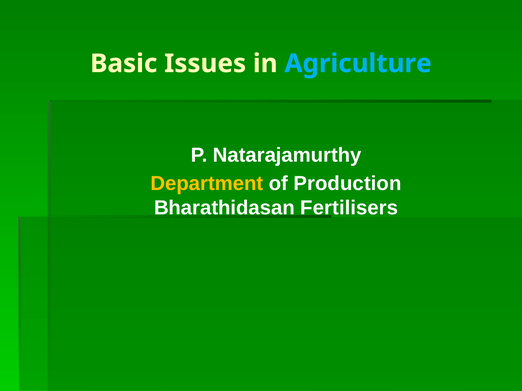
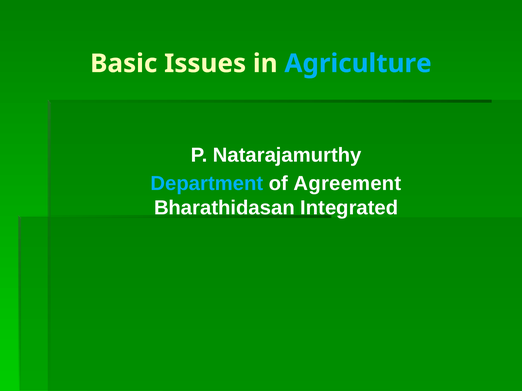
Department colour: yellow -> light blue (207, 184)
Production: Production -> Agreement (347, 184)
Fertilisers: Fertilisers -> Integrated (349, 208)
